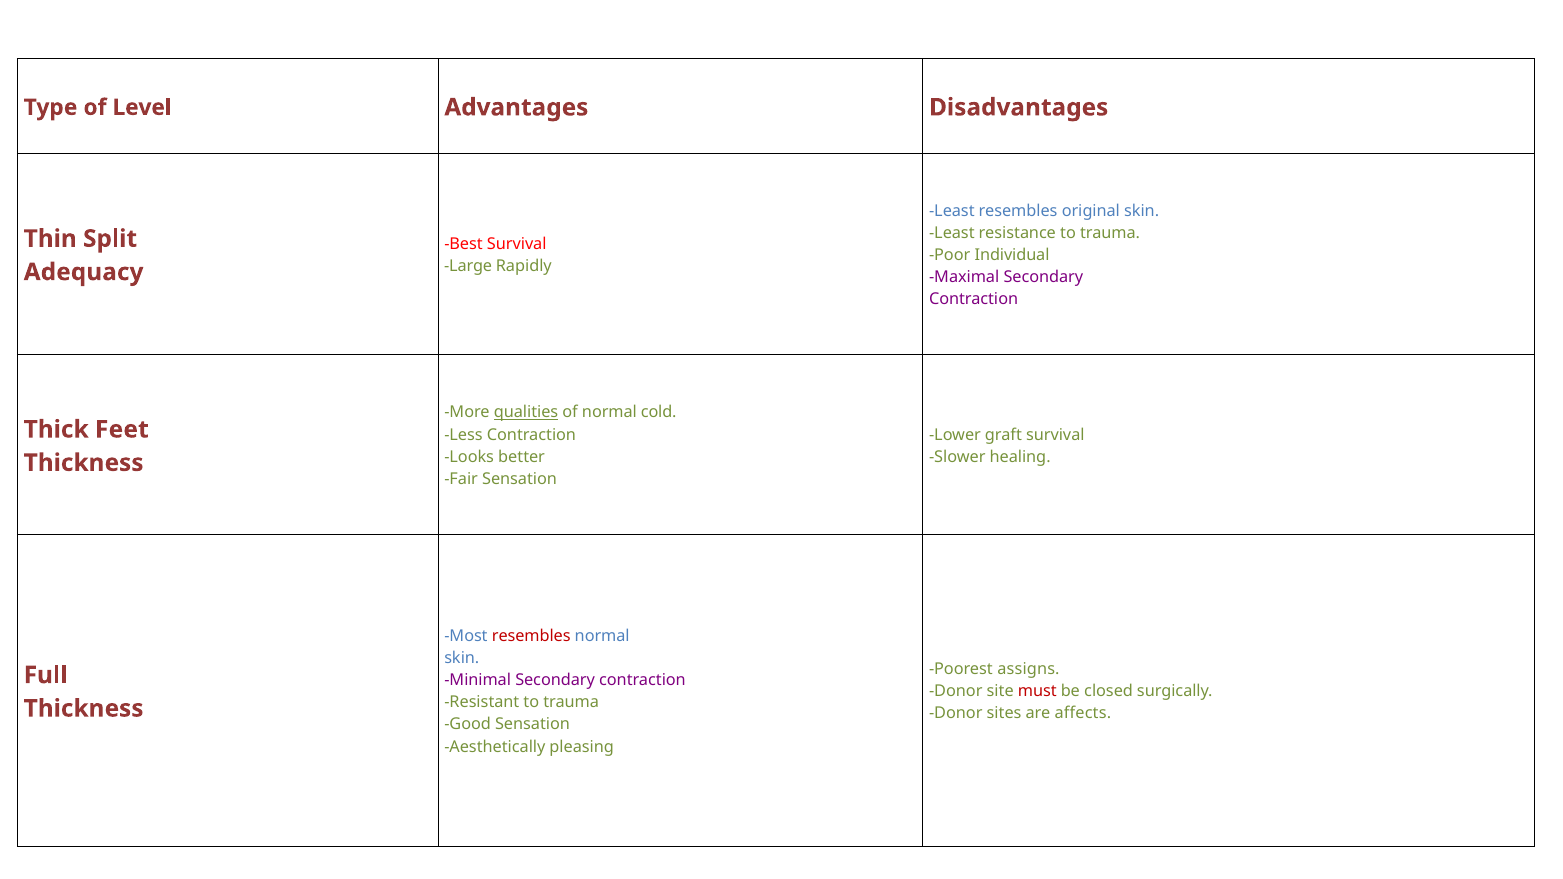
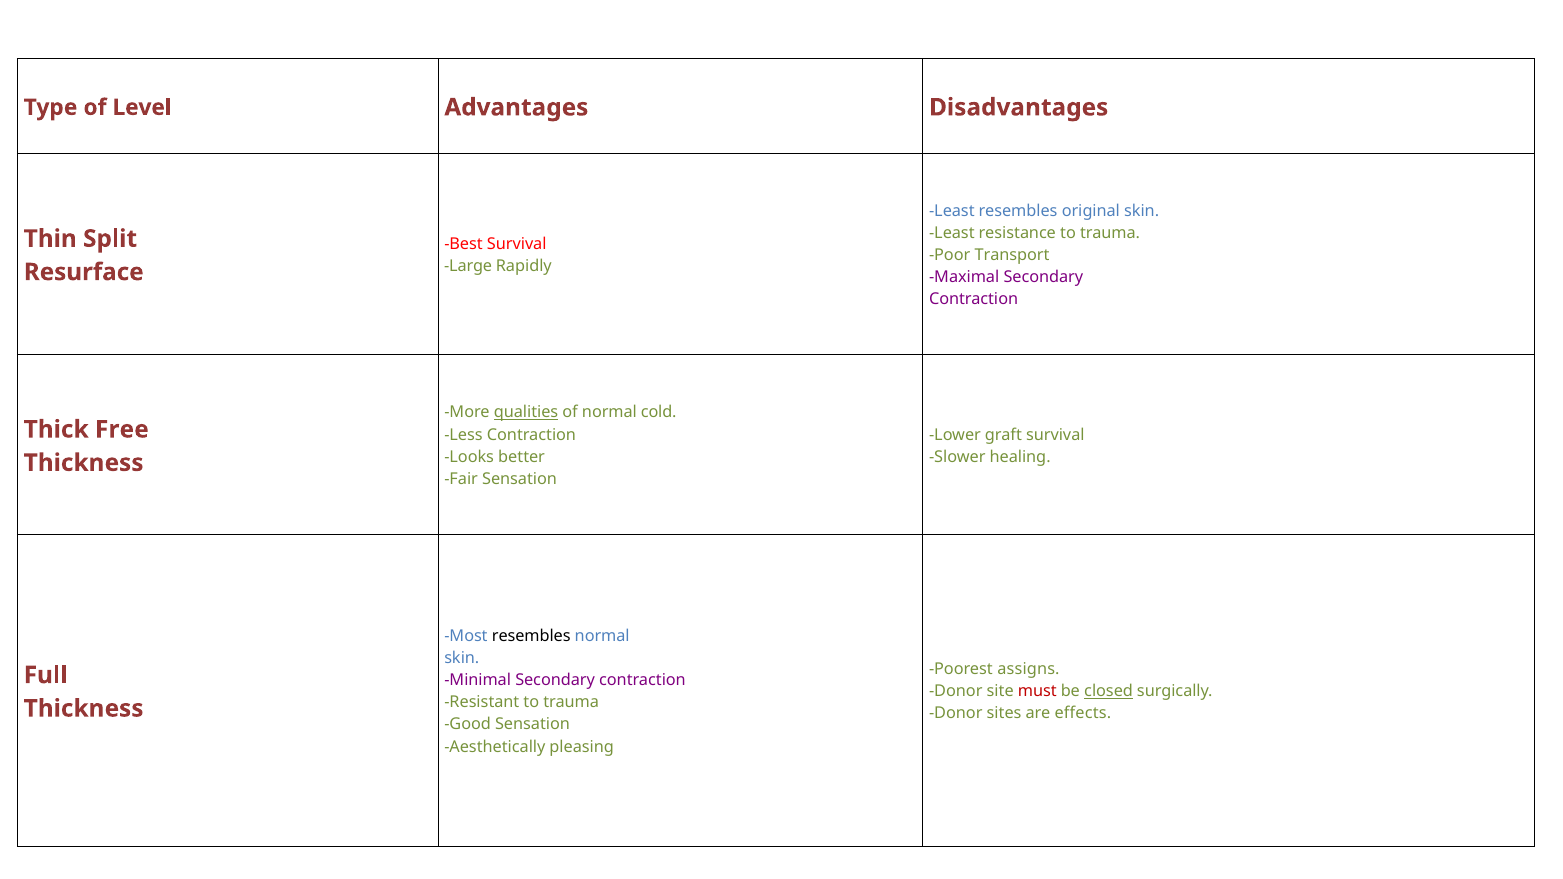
Individual: Individual -> Transport (1012, 255)
Adequacy: Adequacy -> Resurface (84, 272)
Feet: Feet -> Free (122, 430)
resembles colour: red -> black (531, 636)
closed underline: none -> present (1109, 692)
affects: affects -> effects (1083, 714)
